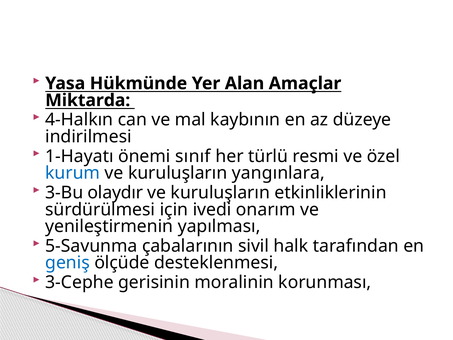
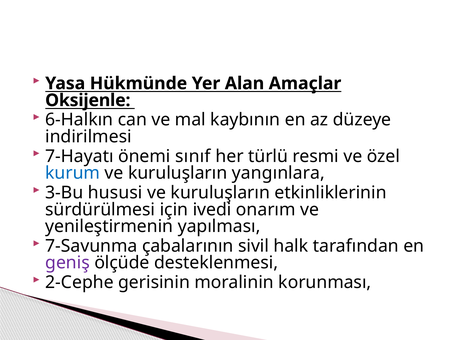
Miktarda: Miktarda -> Oksijenle (88, 100)
4-Halkın: 4-Halkın -> 6-Halkın (79, 120)
1-Hayatı: 1-Hayatı -> 7-Hayatı (79, 156)
olaydır: olaydır -> hususi (115, 192)
5-Savunma: 5-Savunma -> 7-Savunma (91, 246)
geniş colour: blue -> purple (68, 263)
3-Cephe: 3-Cephe -> 2-Cephe (79, 282)
